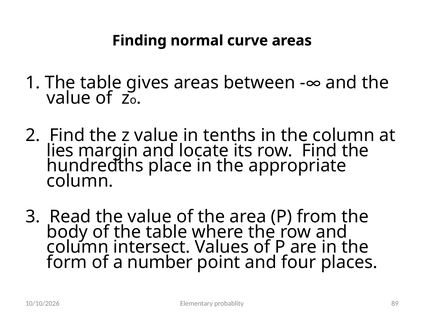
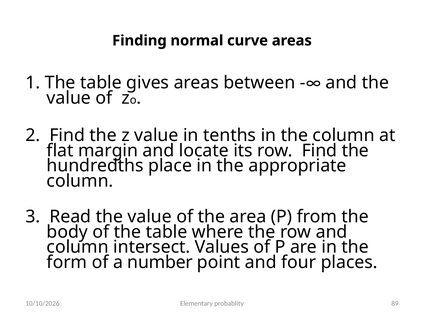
lies: lies -> flat (60, 151)
